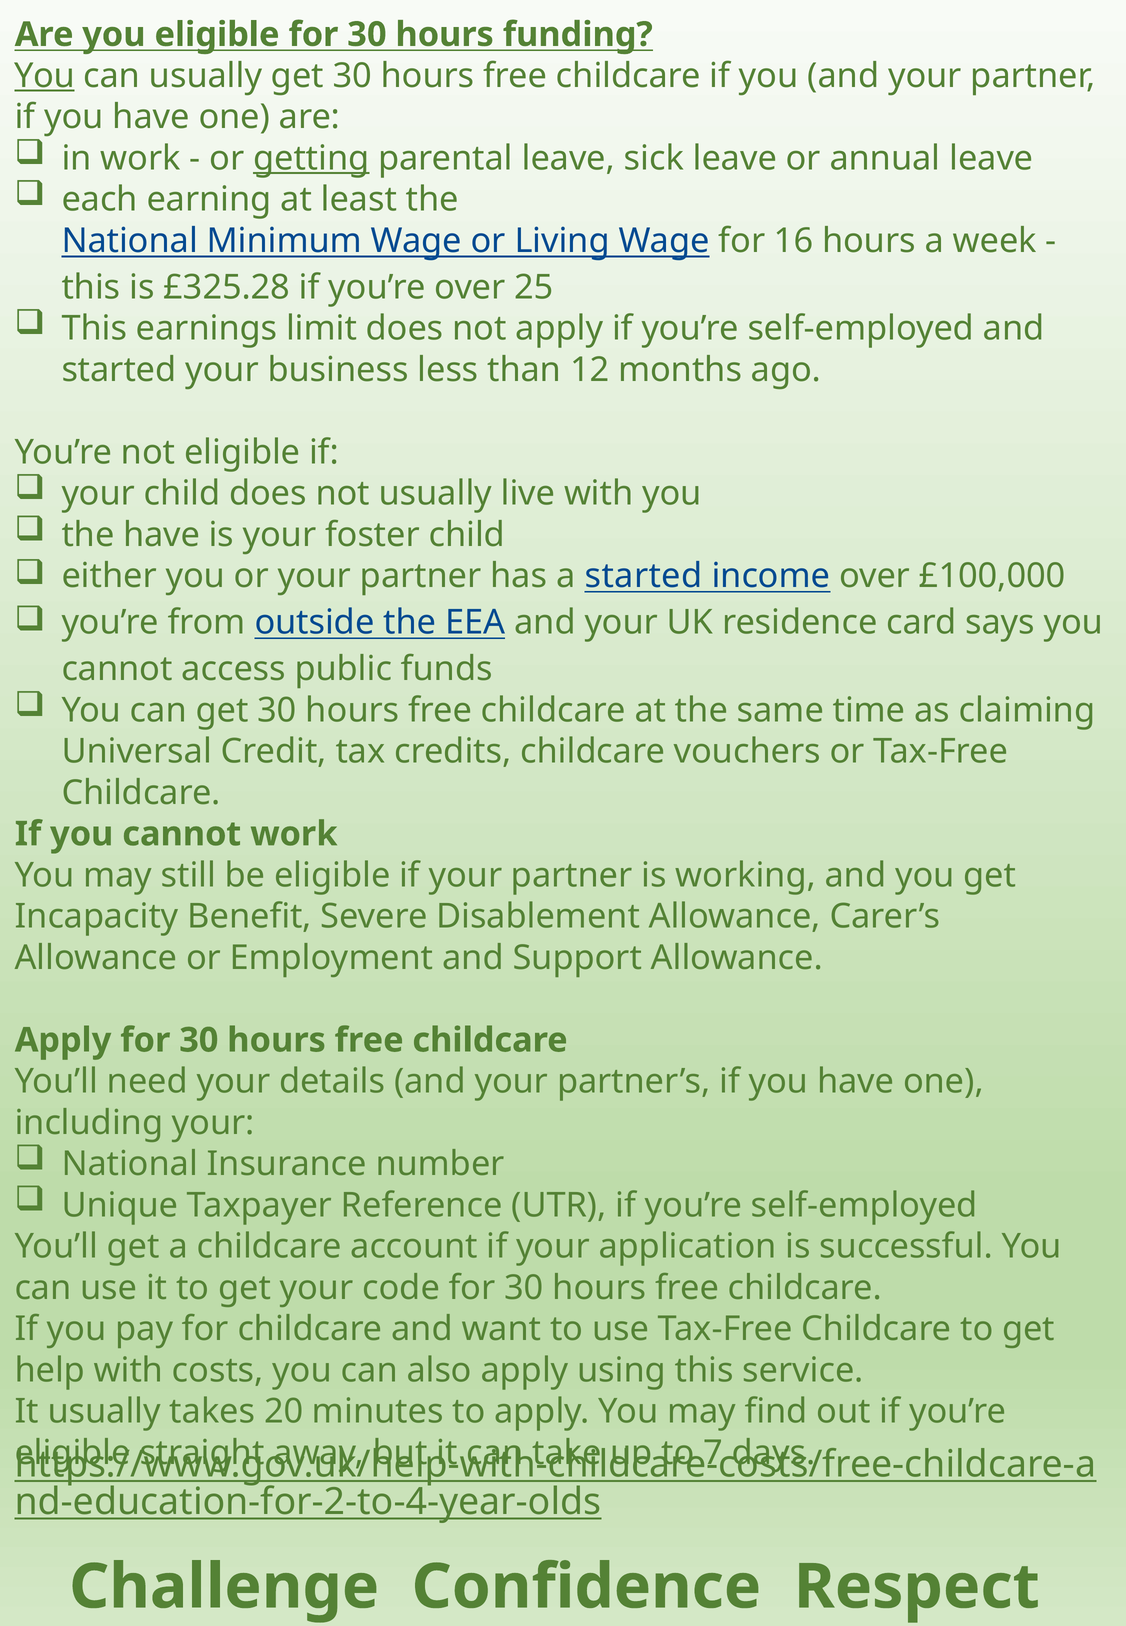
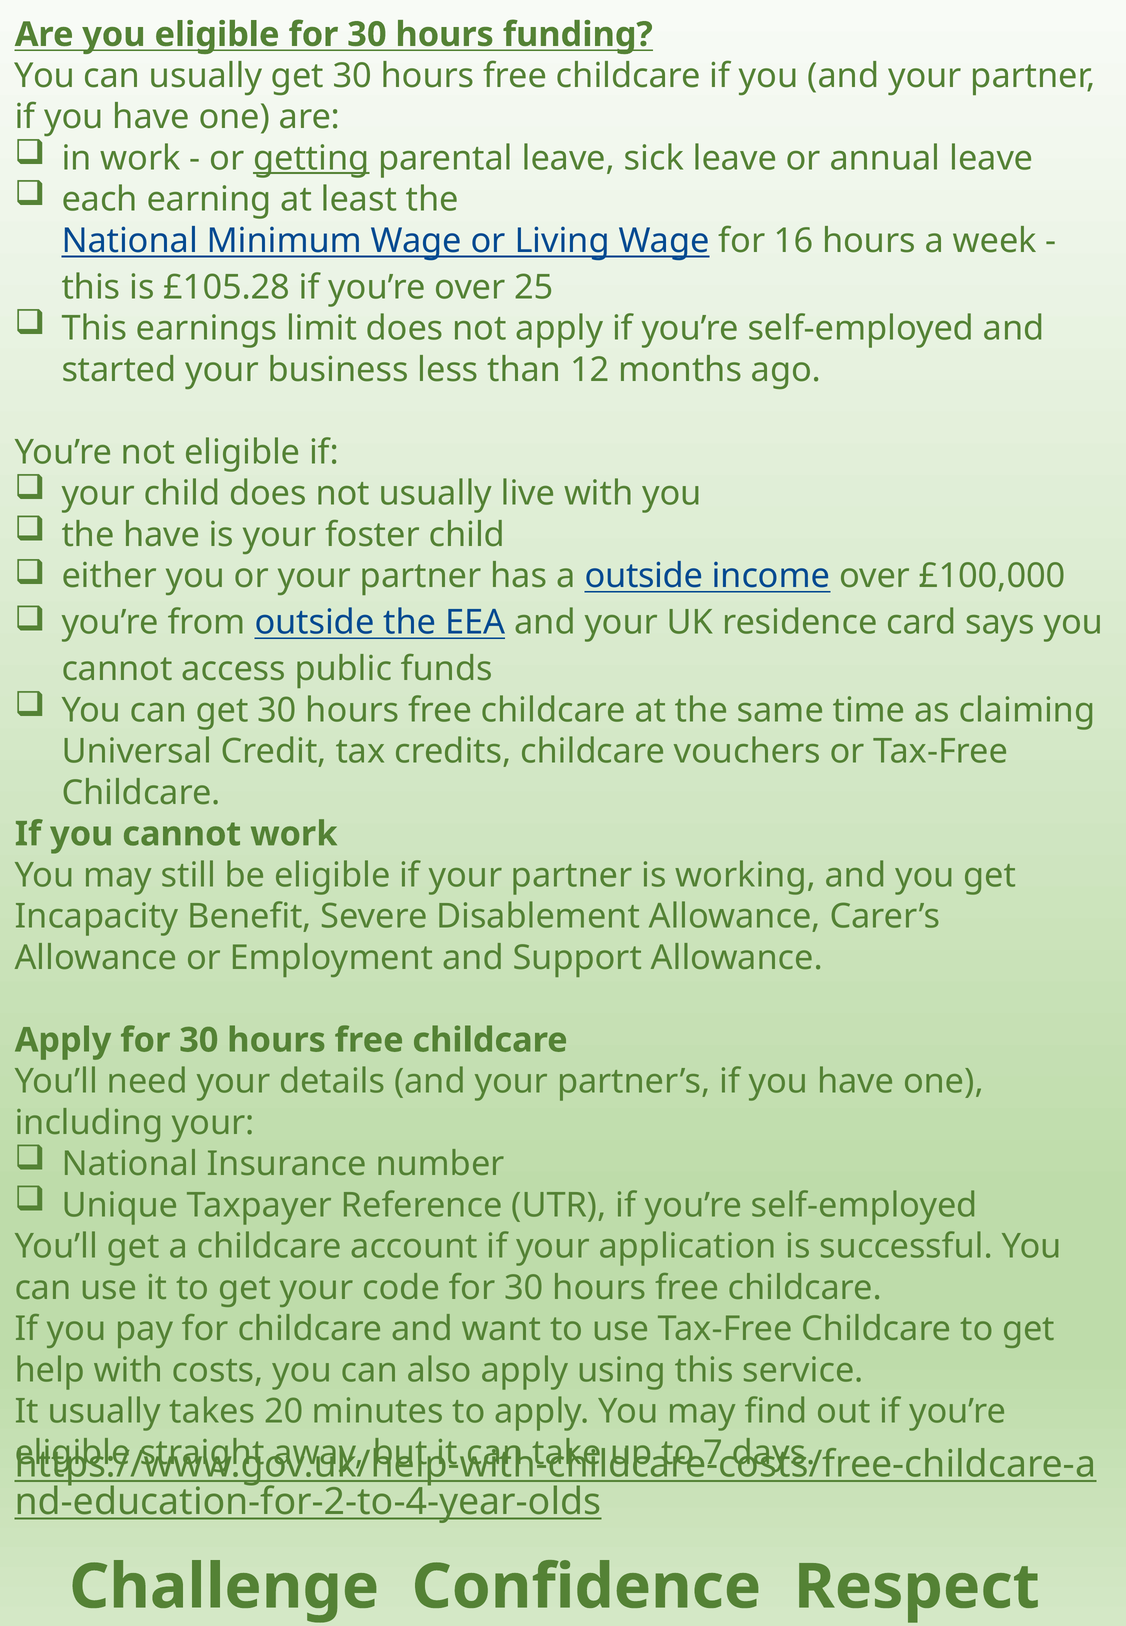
You underline: present -> none (45, 76)
£325.28: £325.28 -> £105.28 (227, 287)
a started: started -> outside (644, 576)
